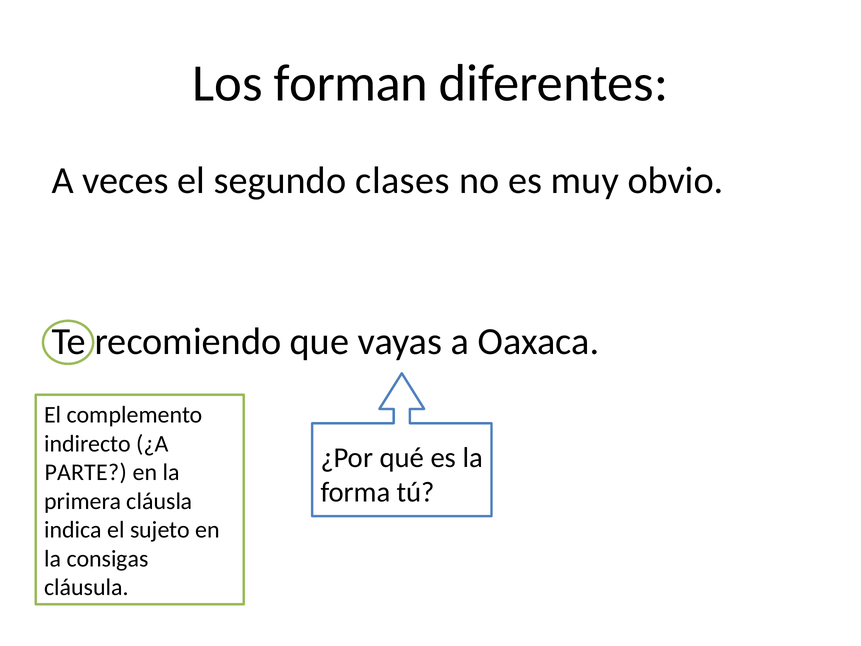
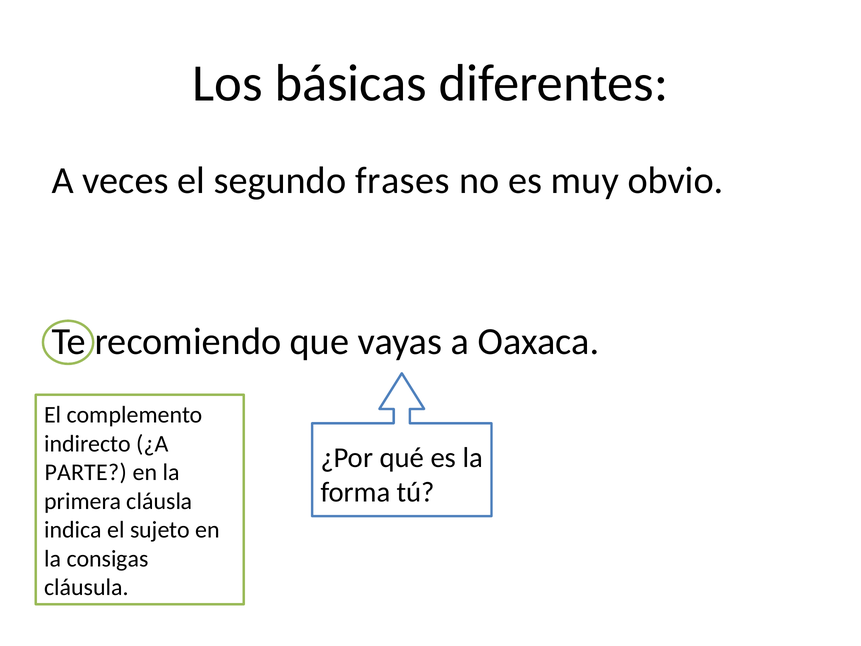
forman: forman -> básicas (351, 83)
clases: clases -> frases (403, 181)
